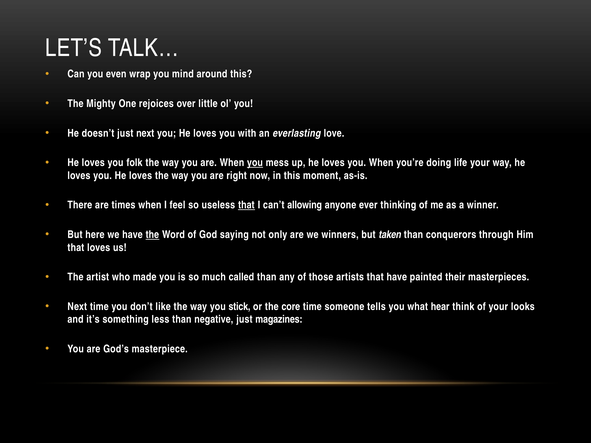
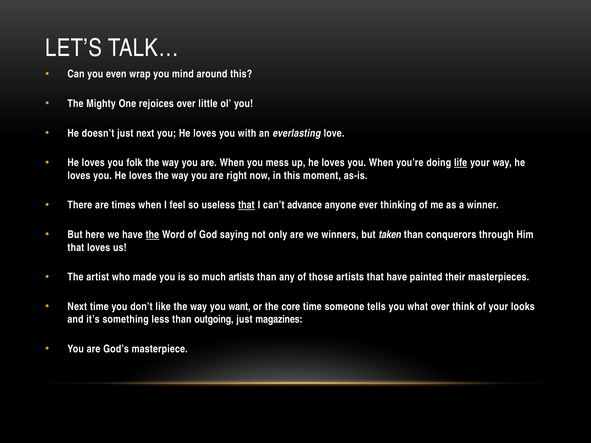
you underline: present -> none (255, 163)
life underline: none -> present (461, 163)
allowing: allowing -> advance (305, 205)
much called: called -> artists (241, 277)
stick: stick -> want (239, 307)
what hear: hear -> over (440, 307)
negative: negative -> outgoing (214, 320)
